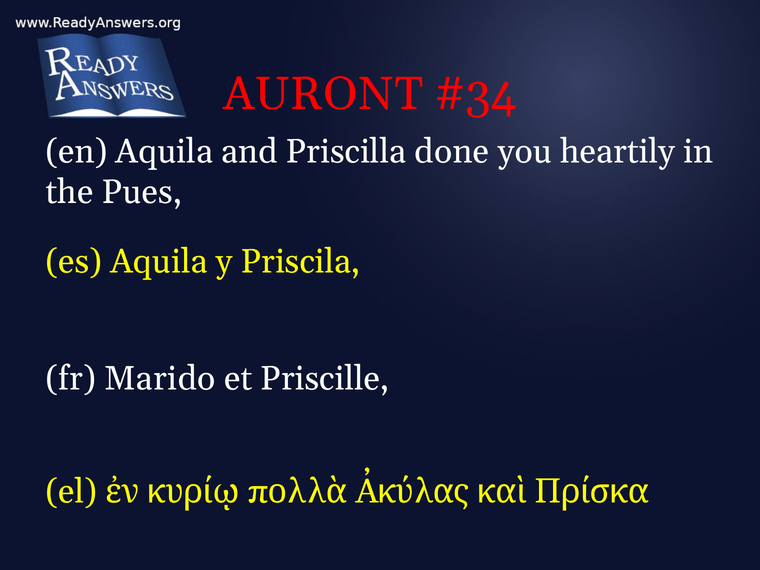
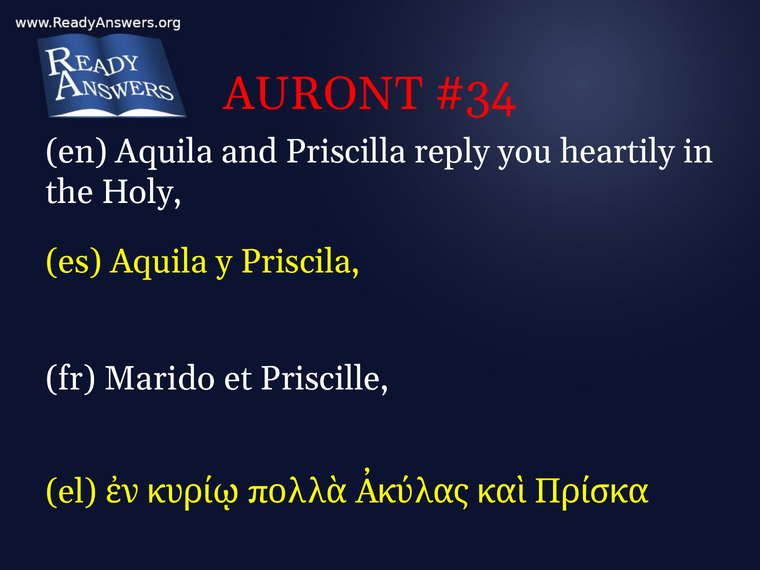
done: done -> reply (452, 151)
Pues: Pues -> Holy (142, 192)
